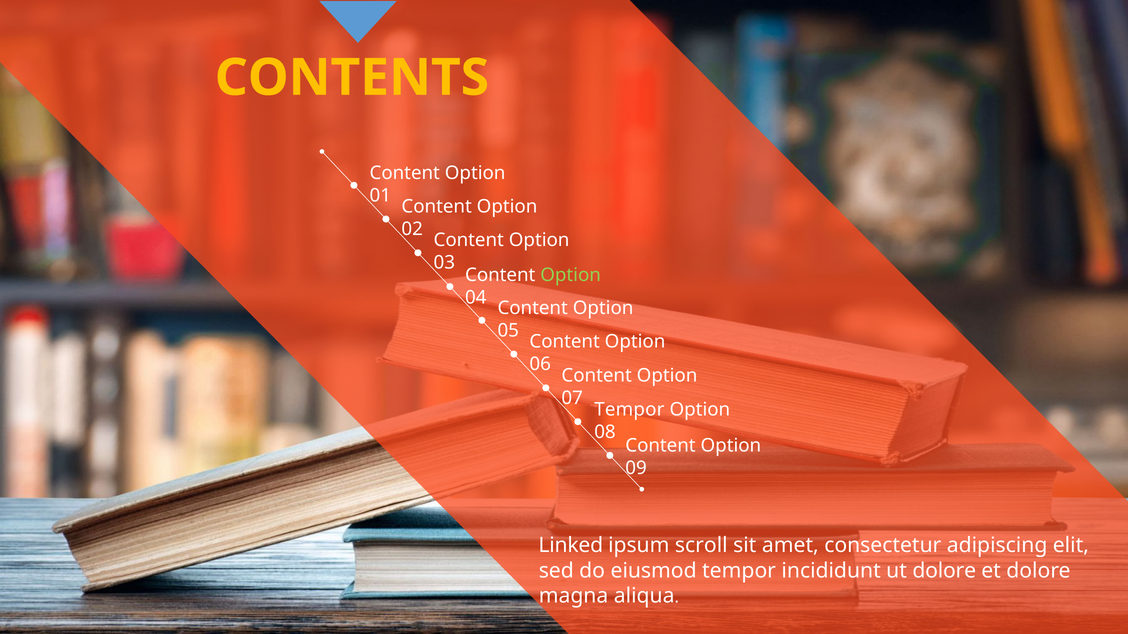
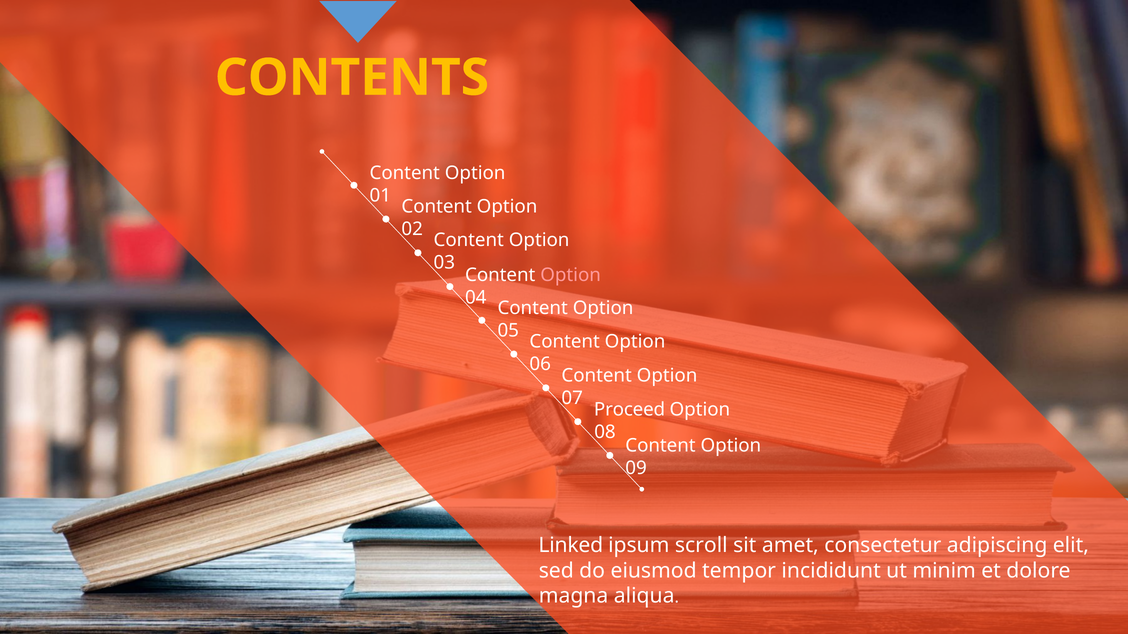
Option colour: light green -> pink (571, 275)
Tempor: Tempor -> Proceed (630, 410)
ut dolore: dolore -> minim (944, 571)
